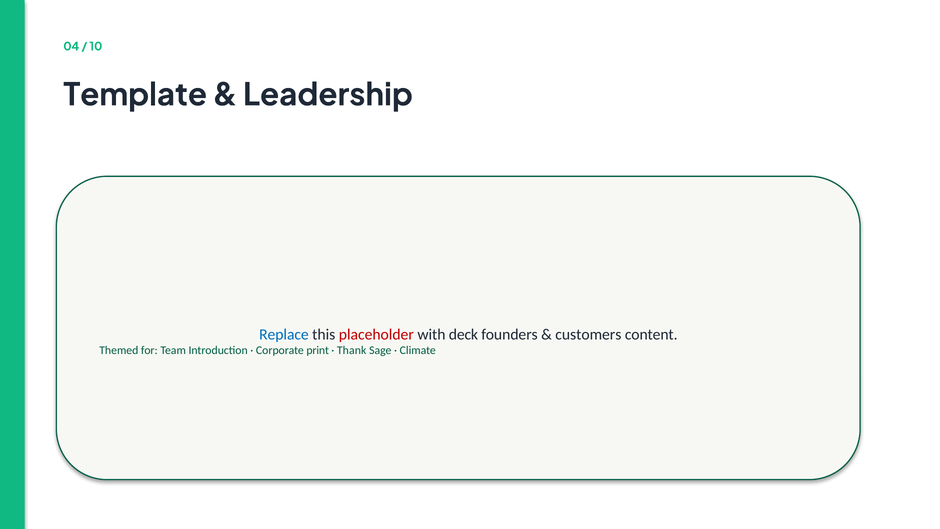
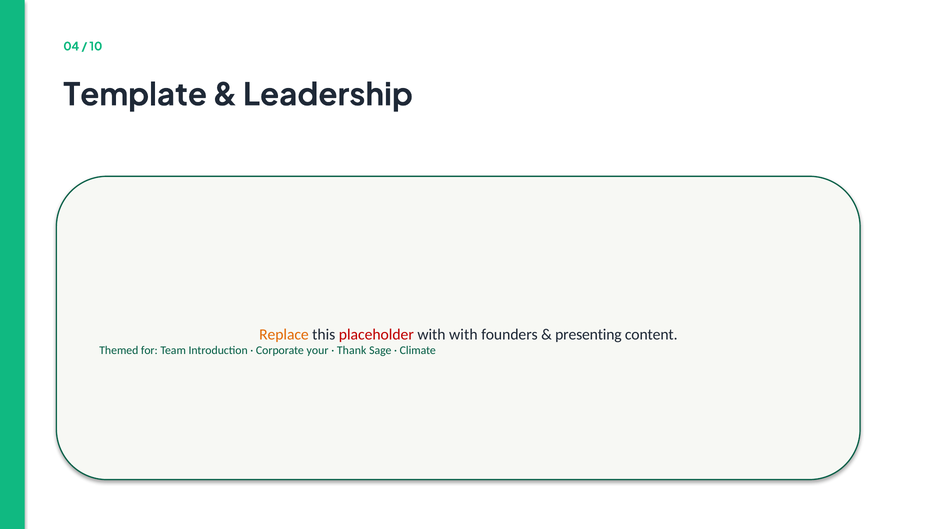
Replace colour: blue -> orange (284, 334)
with deck: deck -> with (463, 334)
customers: customers -> presenting (588, 334)
print: print -> your (318, 350)
